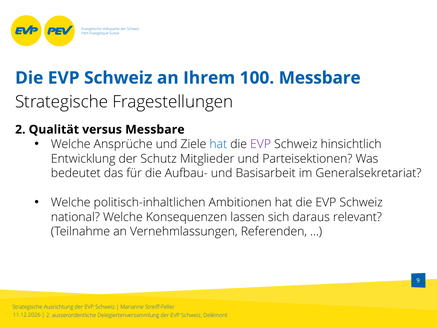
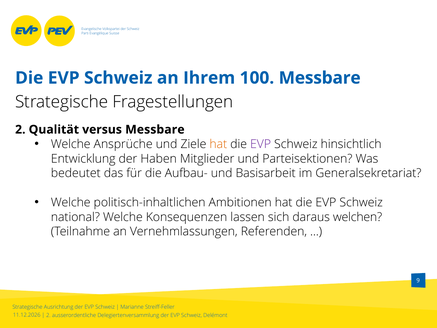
hat colour: blue -> orange (218, 144)
Schutz: Schutz -> Haben (159, 159)
relevant: relevant -> welchen (358, 217)
